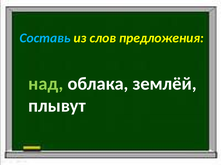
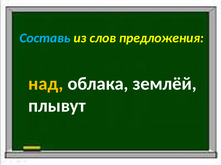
над colour: light green -> yellow (46, 84)
